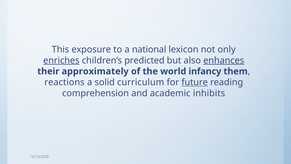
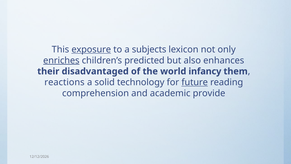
exposure underline: none -> present (91, 49)
national: national -> subjects (149, 49)
enhances underline: present -> none (224, 60)
approximately: approximately -> disadvantaged (95, 71)
curriculum: curriculum -> technology (141, 82)
inhibits: inhibits -> provide (209, 93)
